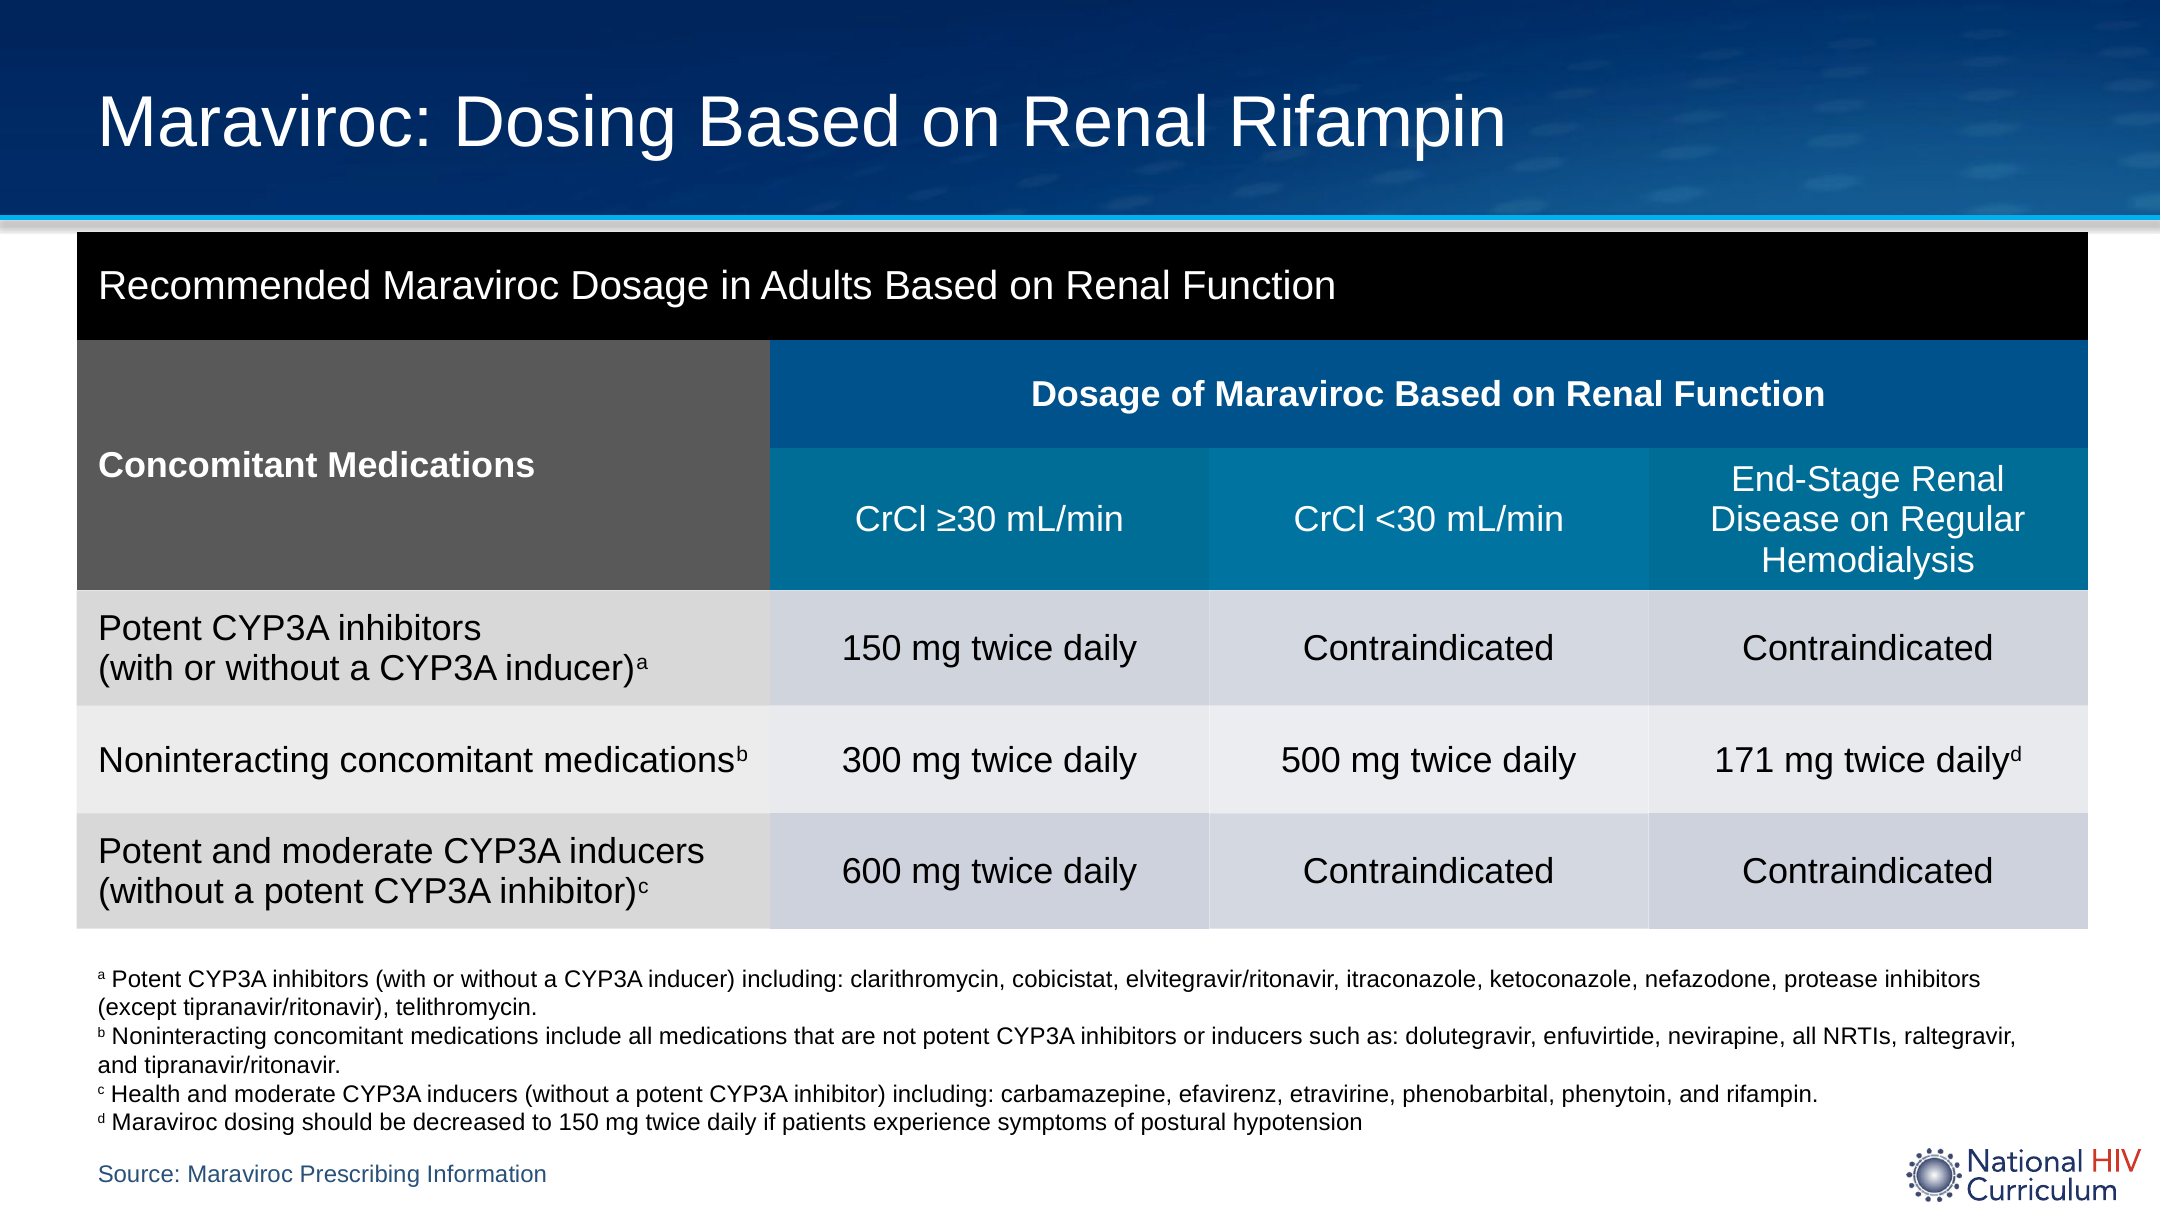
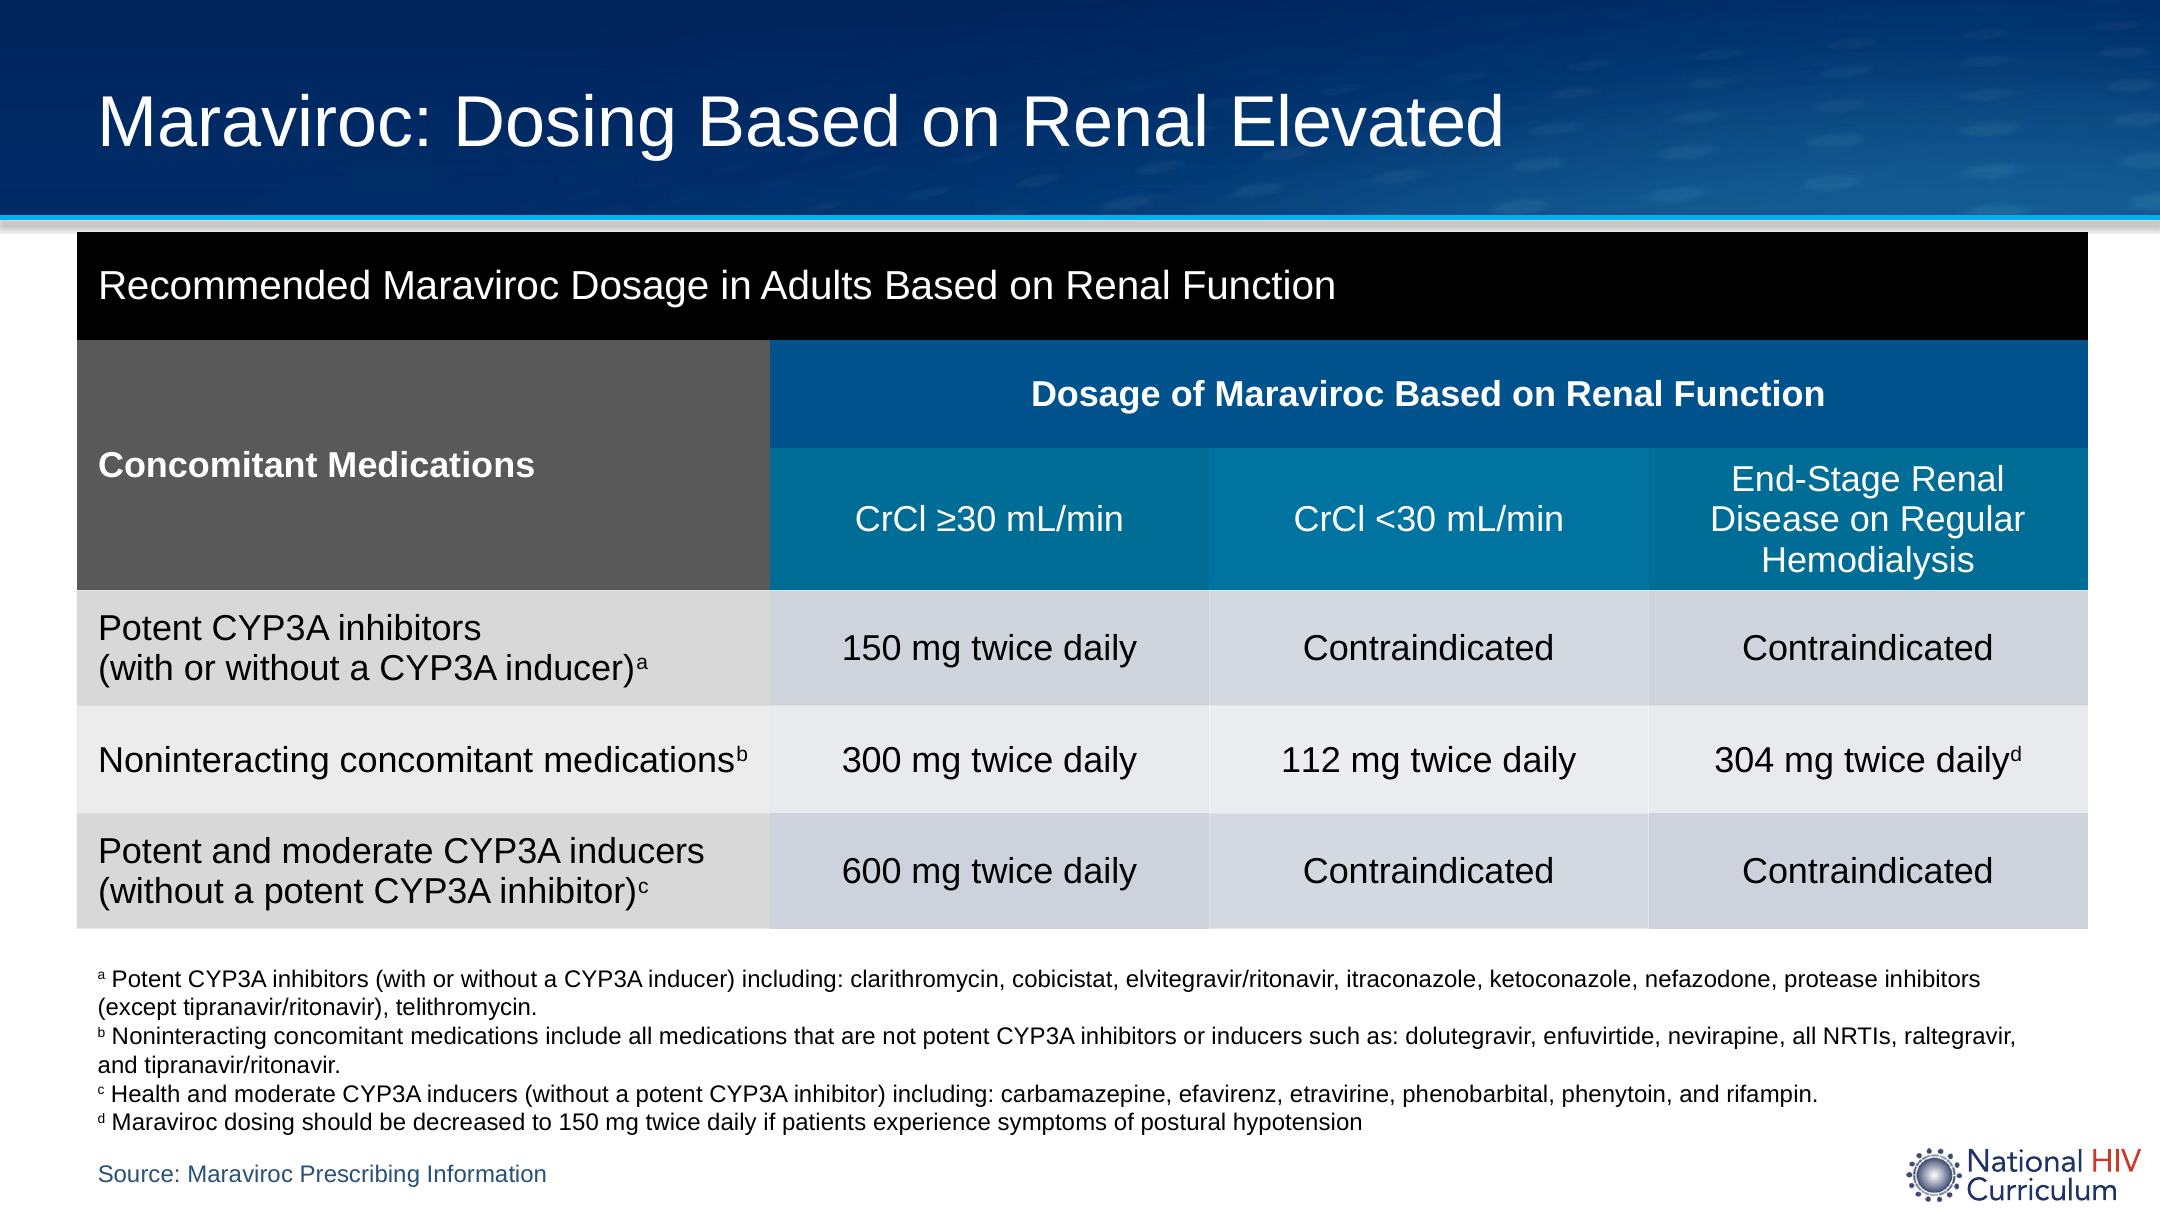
Renal Rifampin: Rifampin -> Elevated (1368, 123)
500: 500 -> 112 (1311, 760)
171: 171 -> 304 (1744, 760)
